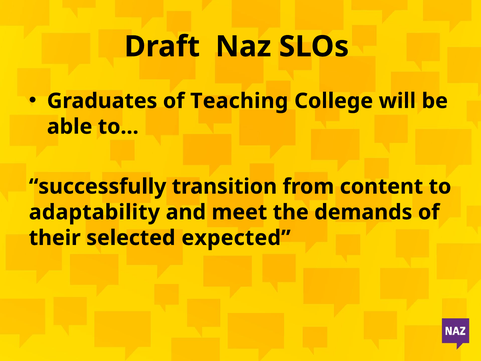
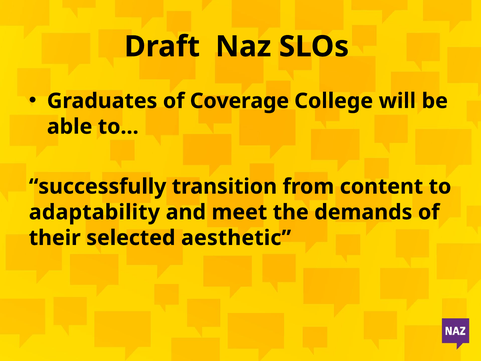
Teaching: Teaching -> Coverage (239, 101)
expected: expected -> aesthetic (236, 238)
